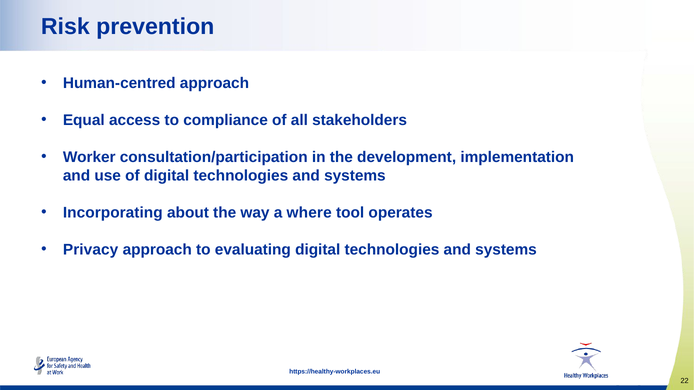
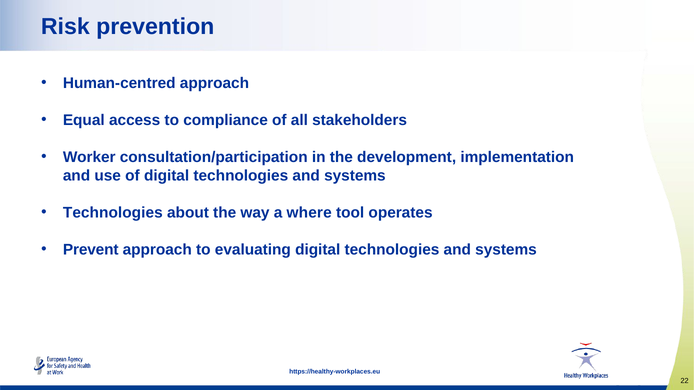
Incorporating: Incorporating -> Technologies (113, 213)
Privacy: Privacy -> Prevent (91, 250)
